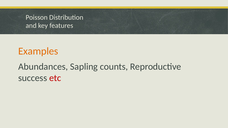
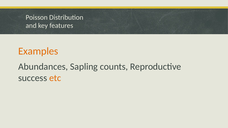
etc colour: red -> orange (55, 78)
